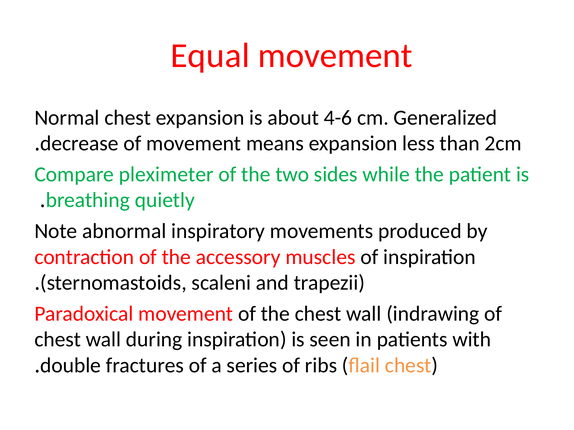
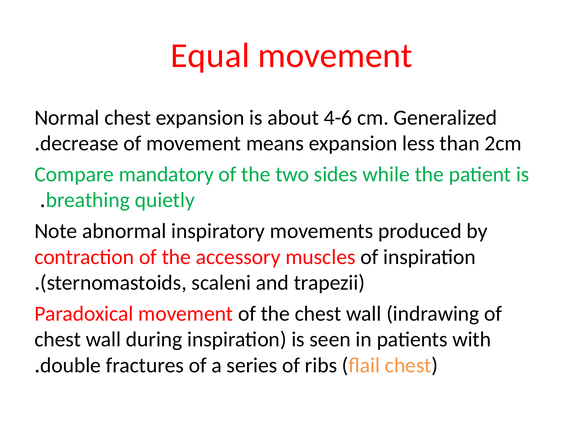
pleximeter: pleximeter -> mandatory (166, 175)
